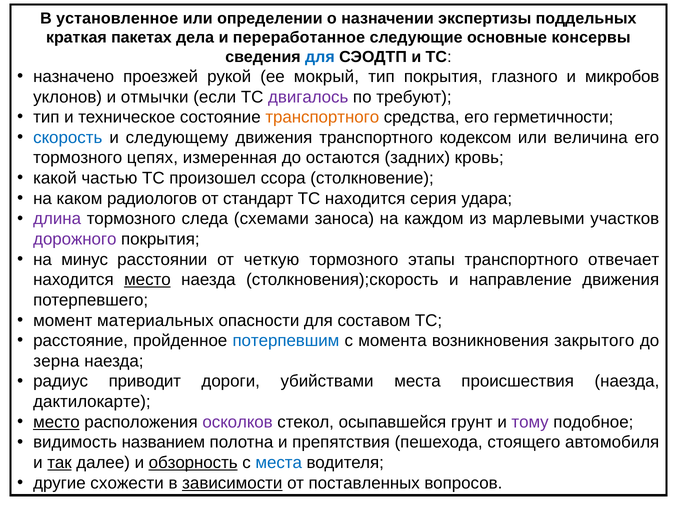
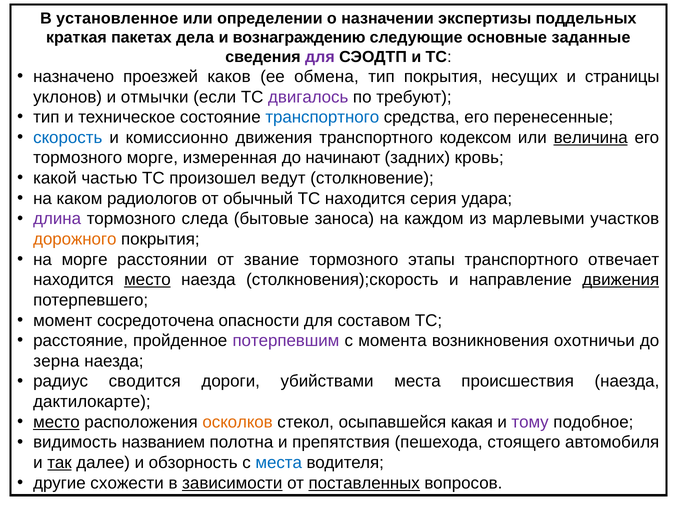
переработанное: переработанное -> вознаграждению (299, 38)
консервы: консервы -> заданные (591, 38)
для colour: blue -> purple (320, 57)
рукой: рукой -> каков (229, 77)
мокрый: мокрый -> обмена (326, 77)
глазного: глазного -> несущих (525, 77)
микробов: микробов -> страницы (622, 77)
транспортного colour: orange -> blue (322, 117)
герметичности: герметичности -> перенесенные (553, 117)
следующему: следующему -> комиссионно (177, 137)
величина underline: none -> present (591, 137)
тормозного цепях: цепях -> морге (152, 158)
остаются: остаются -> начинают (343, 158)
ссора: ссора -> ведут (283, 178)
стандарт: стандарт -> обычный (258, 198)
схемами: схемами -> бытовые (271, 219)
дорожного colour: purple -> orange (75, 239)
на минус: минус -> морге (85, 259)
четкую: четкую -> звание (272, 259)
движения underline: none -> present (621, 280)
материальных: материальных -> сосредоточена (156, 320)
потерпевшим colour: blue -> purple (286, 341)
закрытого: закрытого -> охотничьи (594, 341)
приводит: приводит -> сводится (145, 381)
осколков colour: purple -> orange (238, 422)
грунт: грунт -> какая (472, 422)
обзорность underline: present -> none (193, 462)
поставленных underline: none -> present (364, 483)
